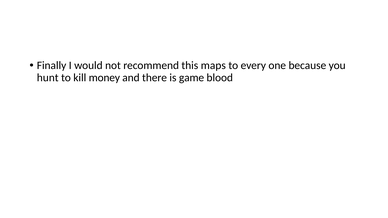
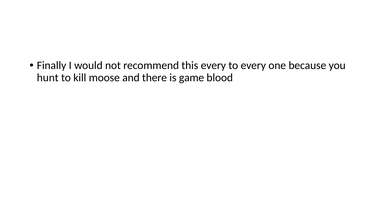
this maps: maps -> every (213, 66)
money: money -> moose (104, 78)
